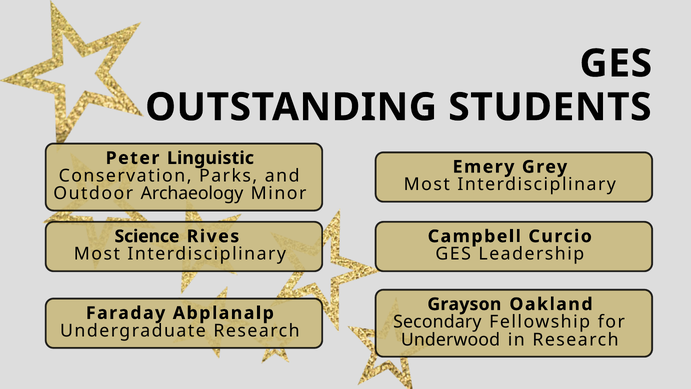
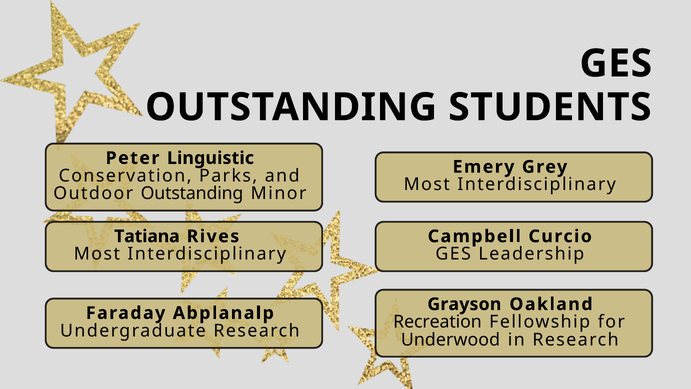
Outdoor Archaeology: Archaeology -> Outstanding (192, 193)
Science: Science -> Tatiana (147, 236)
Secondary: Secondary -> Recreation (437, 322)
